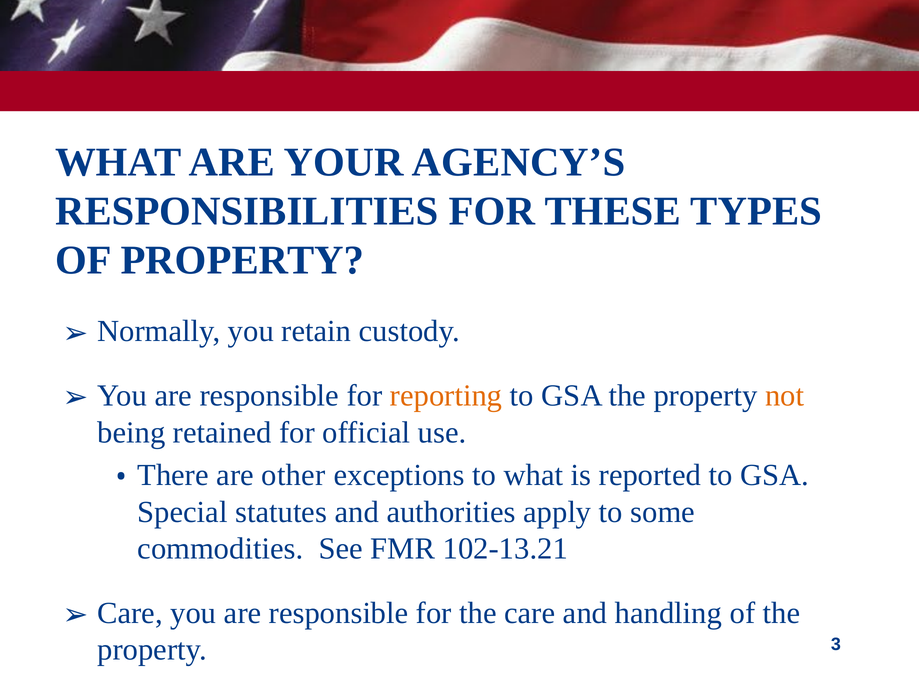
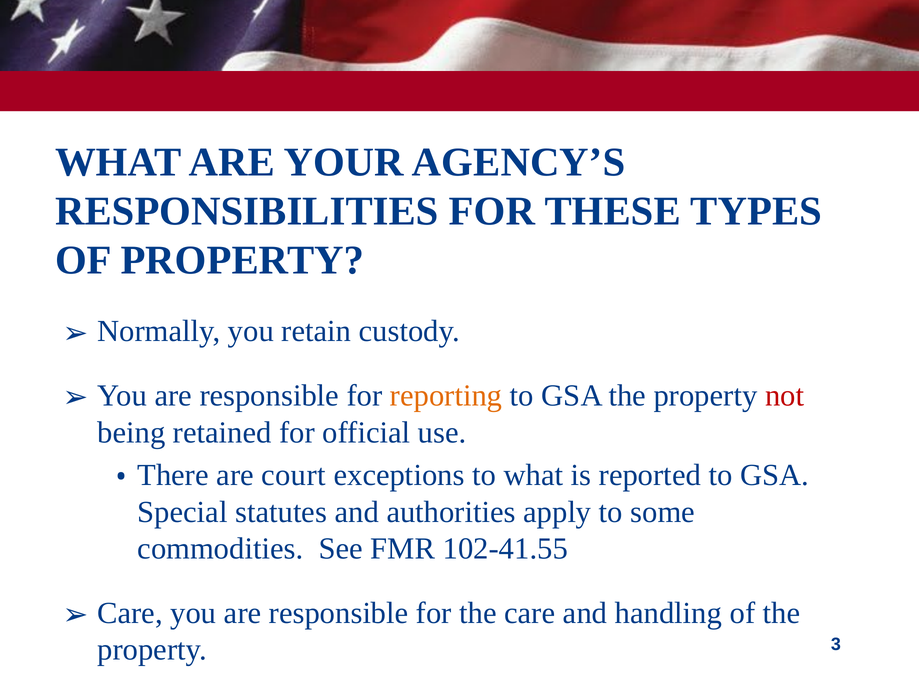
not colour: orange -> red (785, 396)
other: other -> court (294, 475)
102-13.21: 102-13.21 -> 102-41.55 (505, 549)
